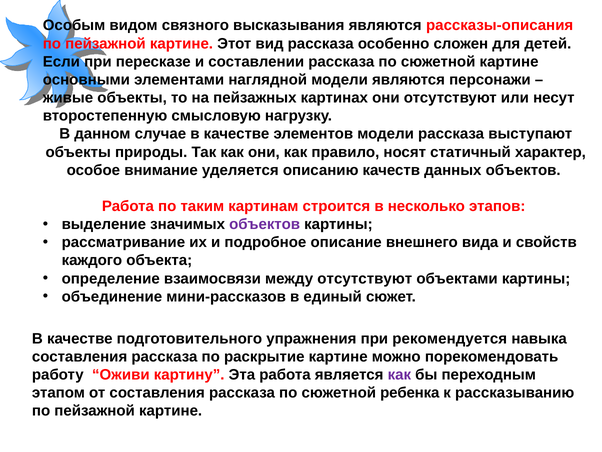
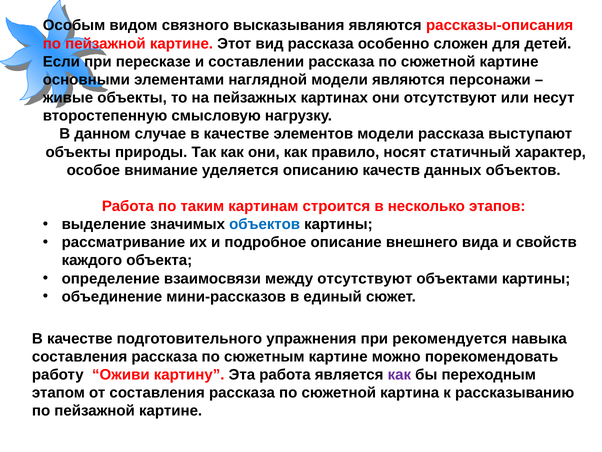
объектов colour: purple -> blue (265, 224)
раскрытие: раскрытие -> сюжетным (264, 356)
ребенка: ребенка -> картина (410, 392)
